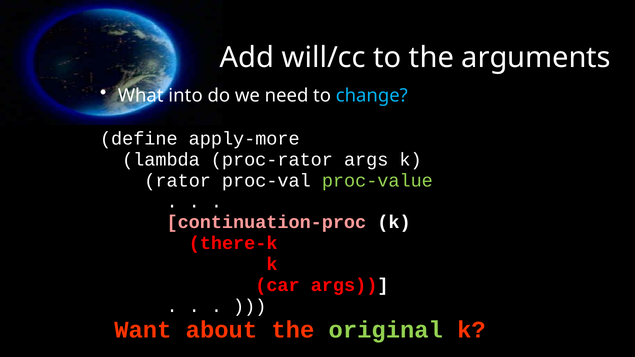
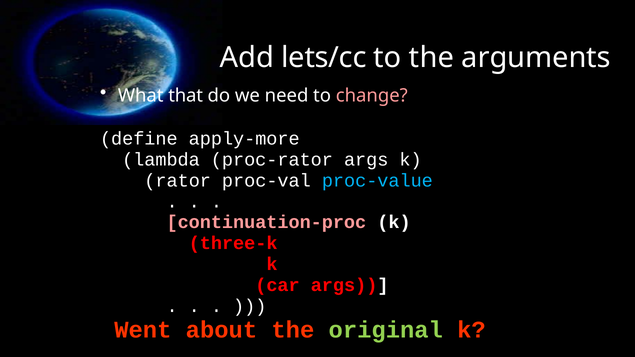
will/cc: will/cc -> lets/cc (324, 58)
into: into -> that (186, 96)
change colour: light blue -> pink (372, 96)
proc-value colour: light green -> light blue (377, 181)
there-k: there-k -> three-k (233, 243)
Want: Want -> Went (143, 330)
